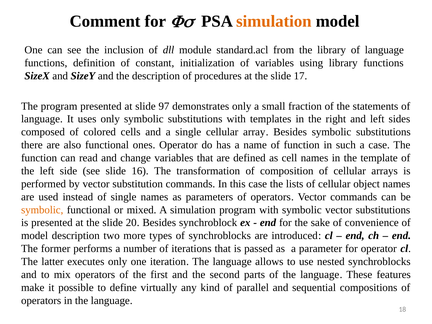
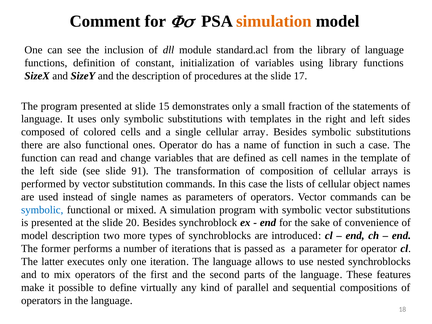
97: 97 -> 15 (164, 106)
16: 16 -> 91 (140, 171)
symbolic colour: orange -> blue (42, 210)
